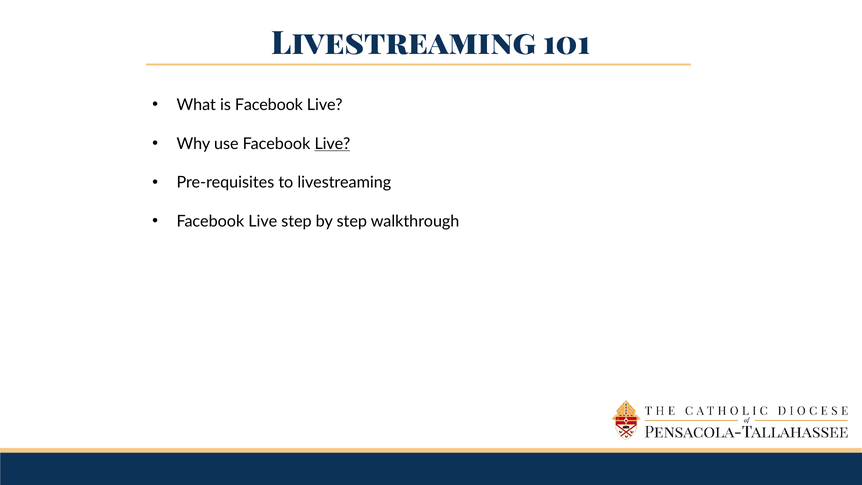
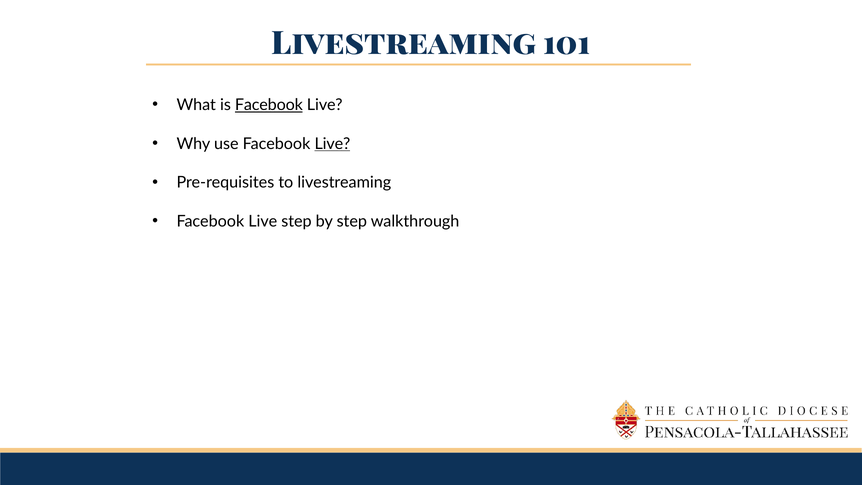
Facebook underline: none -> present (269, 105)
